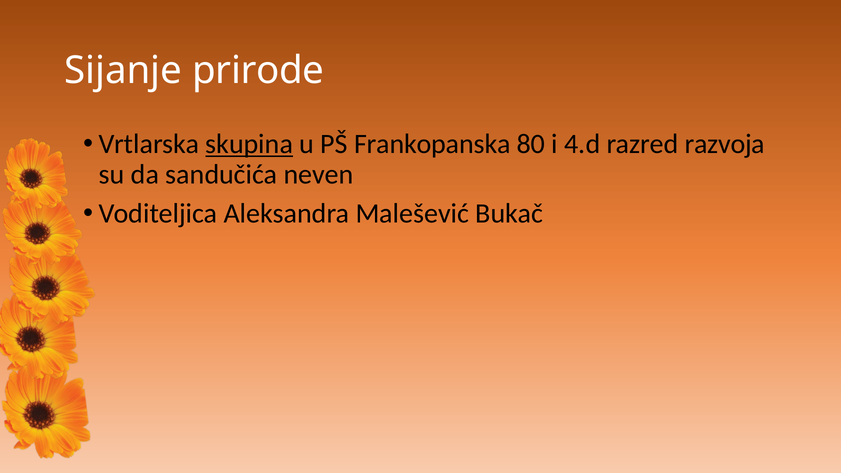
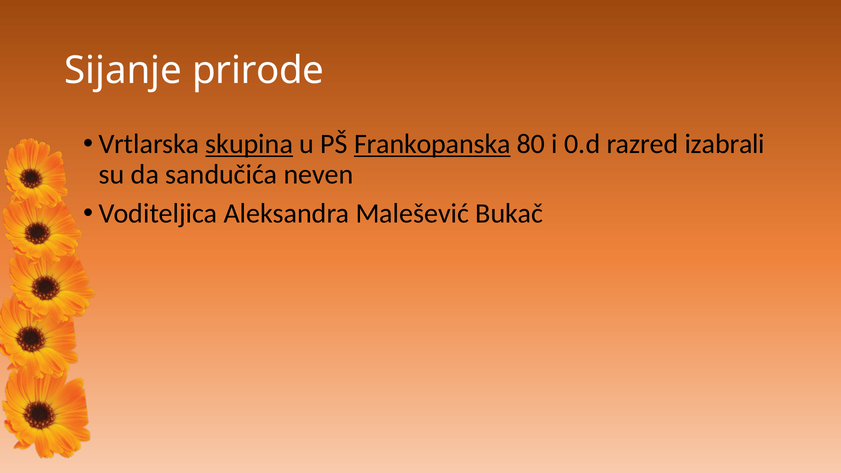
Frankopanska underline: none -> present (432, 144)
4.d: 4.d -> 0.d (582, 144)
razvoja: razvoja -> izabrali (725, 144)
